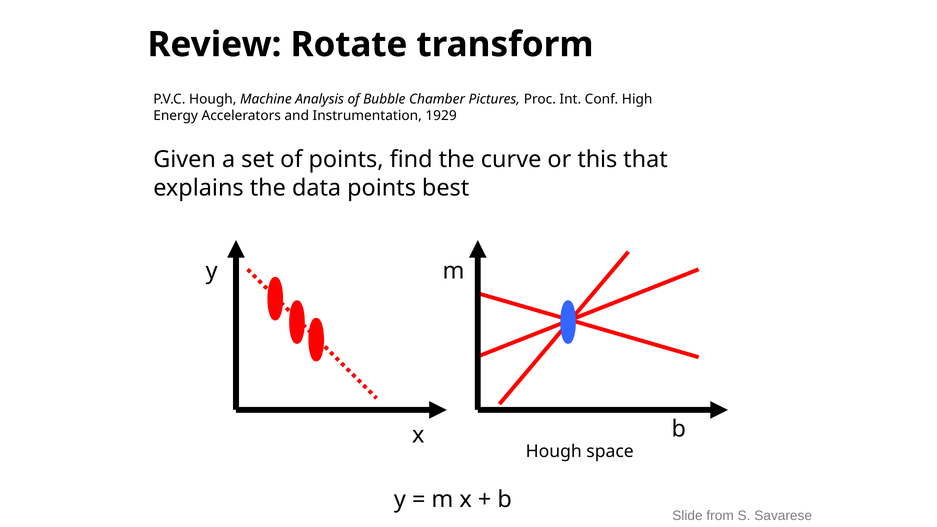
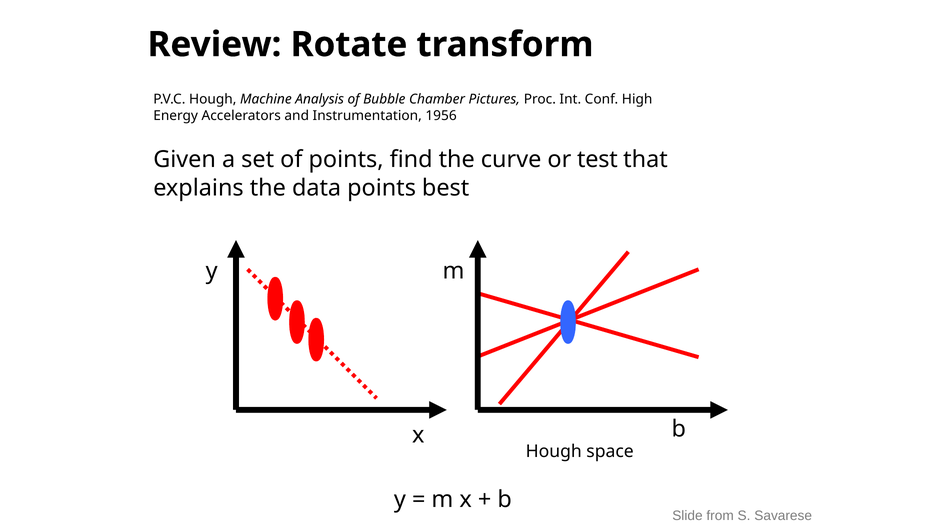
1929: 1929 -> 1956 (441, 116)
this: this -> test (597, 160)
